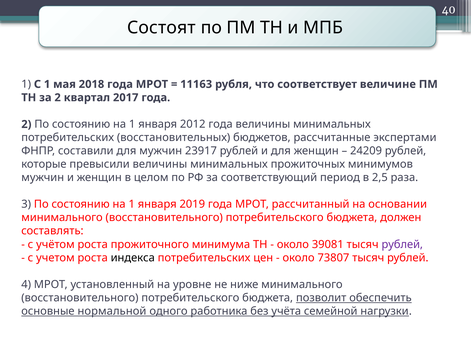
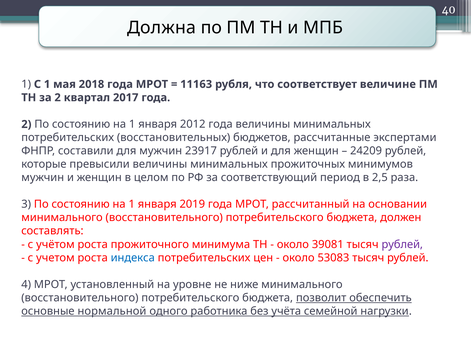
Состоят: Состоят -> Должна (162, 28)
индекса colour: black -> blue (133, 258)
73807: 73807 -> 53083 (333, 258)
